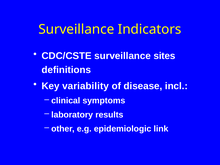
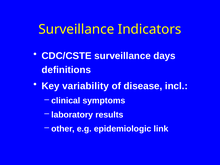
sites: sites -> days (164, 56)
